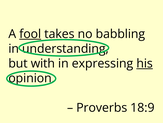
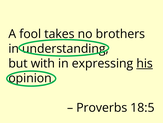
fool underline: present -> none (30, 34)
babbling: babbling -> brothers (120, 34)
18:9: 18:9 -> 18:5 (142, 107)
